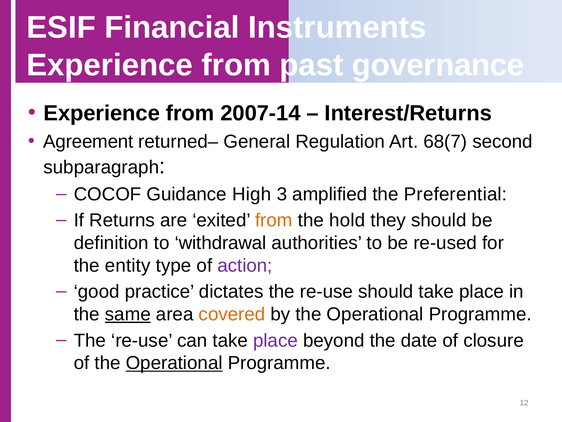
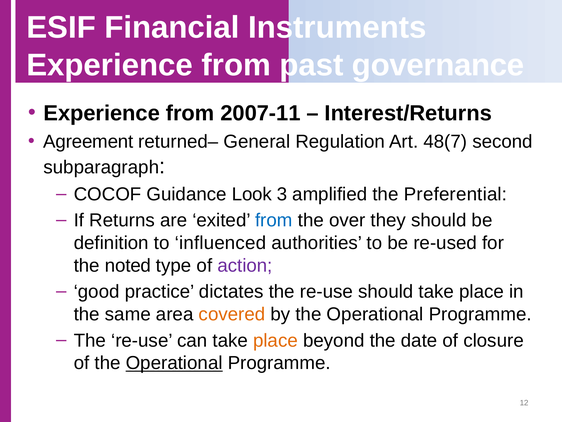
2007-14: 2007-14 -> 2007-11 (260, 113)
68(7: 68(7 -> 48(7 (445, 142)
High: High -> Look (252, 194)
from colour: orange -> blue (274, 220)
hold: hold -> over (347, 220)
withdrawal: withdrawal -> influenced (220, 243)
entity: entity -> noted (128, 265)
same underline: present -> none (128, 314)
place colour: purple -> orange (275, 340)
